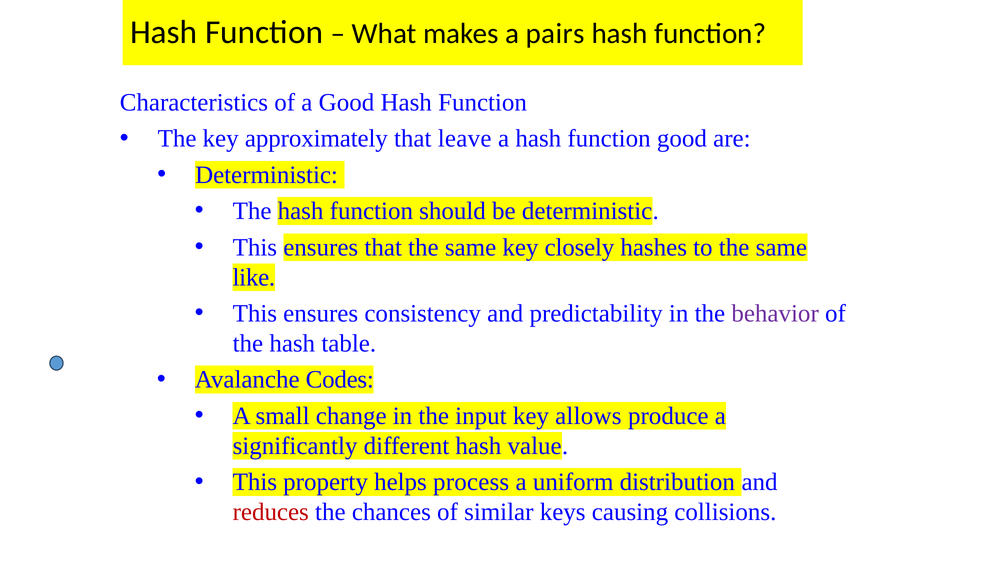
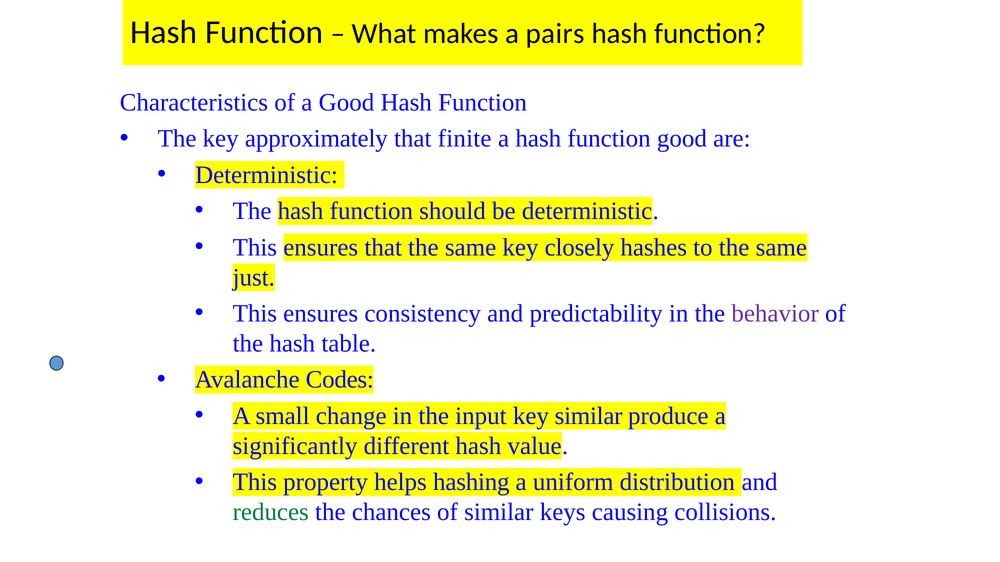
leave: leave -> finite (465, 139)
like: like -> just (254, 278)
key allows: allows -> similar (589, 416)
process: process -> hashing (471, 483)
reduces colour: red -> green (271, 513)
